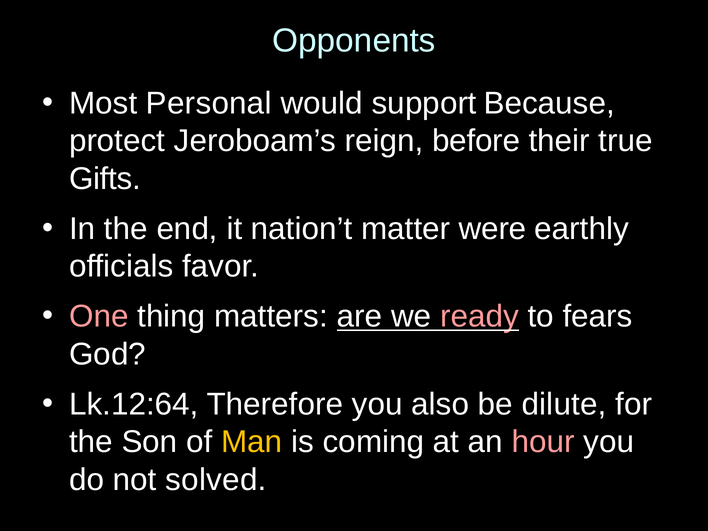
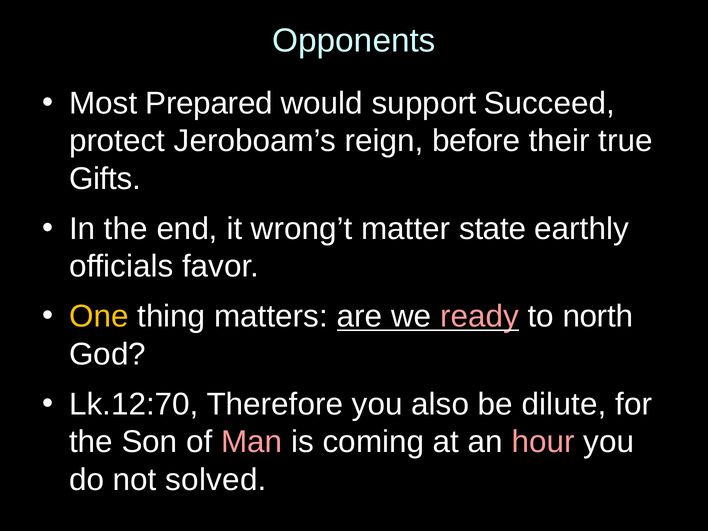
Personal: Personal -> Prepared (209, 103)
Because: Because -> Succeed (549, 103)
nation’t: nation’t -> wrong’t (302, 229)
were: were -> state (493, 229)
One colour: pink -> yellow (99, 317)
fears: fears -> north (598, 317)
Lk.12:64: Lk.12:64 -> Lk.12:70 (134, 404)
Man colour: yellow -> pink (252, 442)
